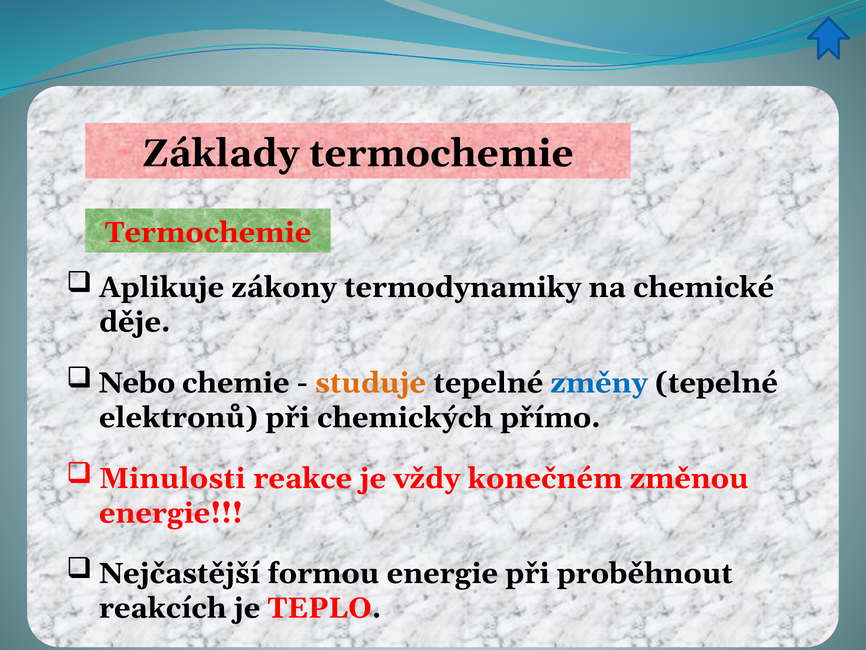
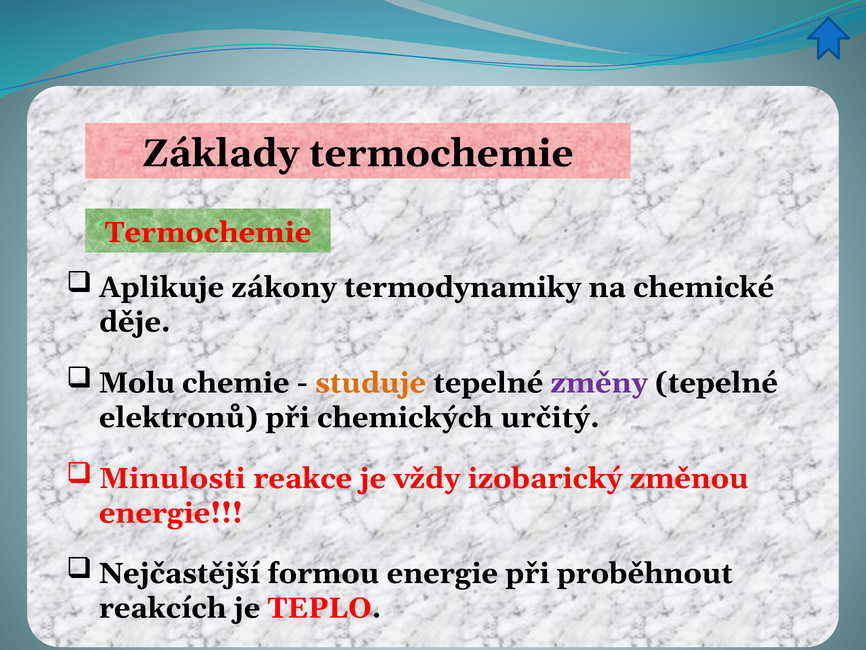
Nebo: Nebo -> Molu (137, 383)
změny colour: blue -> purple (599, 383)
přímo: přímo -> určitý (550, 417)
konečném: konečném -> izobarický (545, 478)
